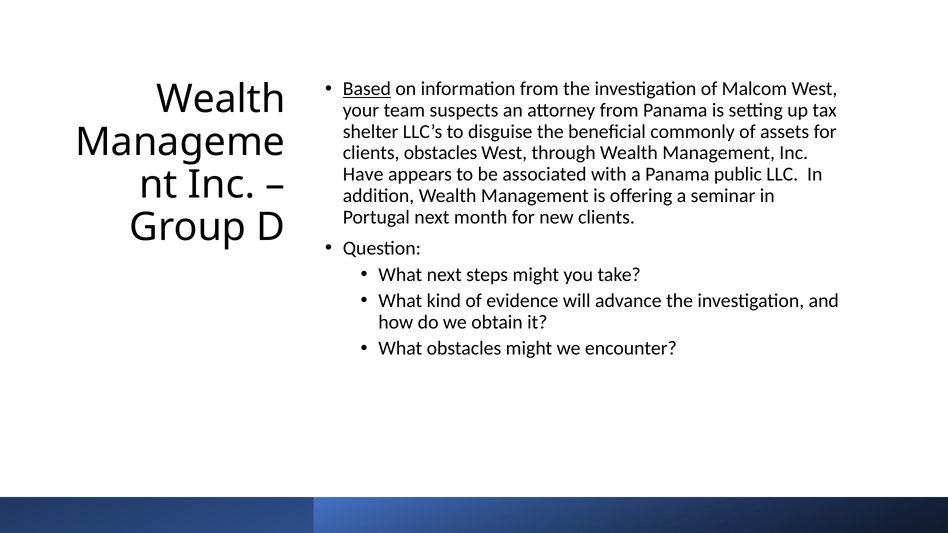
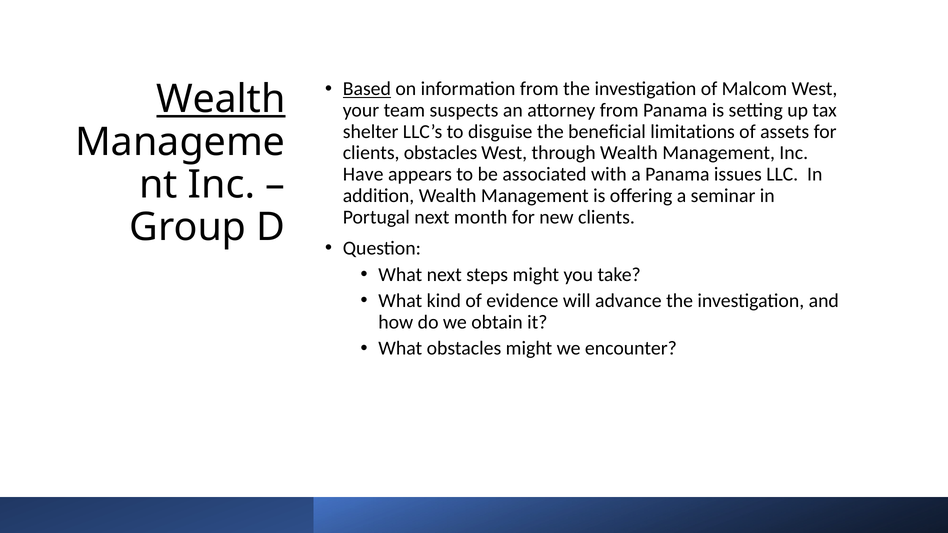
Wealth underline: none -> present (221, 99)
commonly: commonly -> limitations (693, 132)
public: public -> issues (738, 174)
